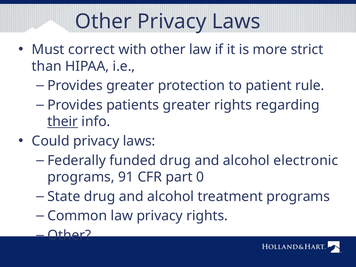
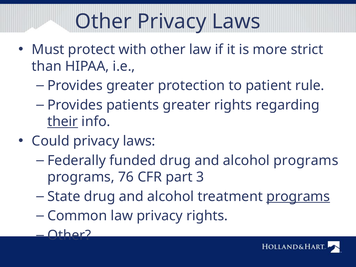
correct: correct -> protect (92, 50)
alcohol electronic: electronic -> programs (306, 160)
91: 91 -> 76 (126, 177)
0: 0 -> 3 (200, 177)
programs underline: none -> present (298, 196)
